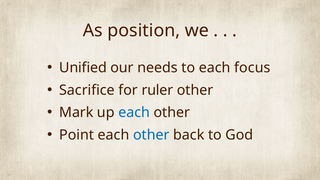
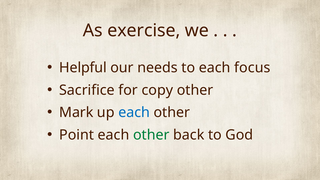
position: position -> exercise (144, 31)
Unified: Unified -> Helpful (83, 68)
ruler: ruler -> copy (157, 90)
other colour: blue -> green (151, 135)
